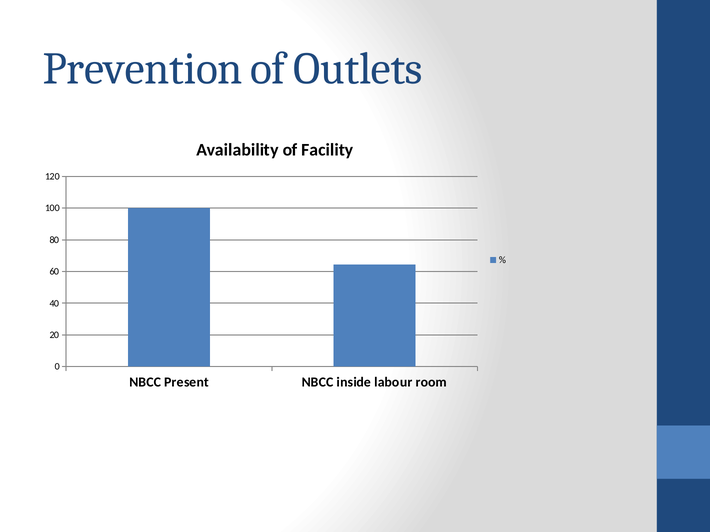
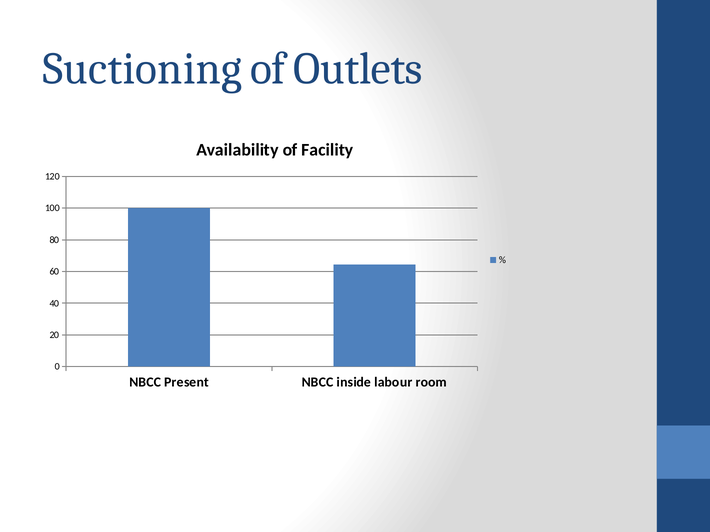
Prevention: Prevention -> Suctioning (142, 69)
